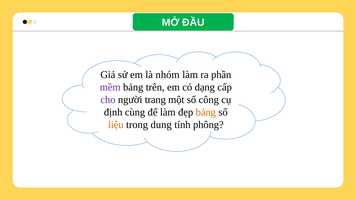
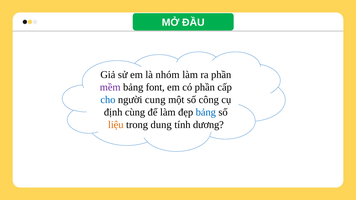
trên: trên -> font (155, 87)
có dạng: dạng -> phần (205, 87)
cho colour: purple -> blue (108, 100)
trang: trang -> cung (155, 100)
bảng colour: orange -> blue (206, 112)
phông: phông -> dương (208, 125)
